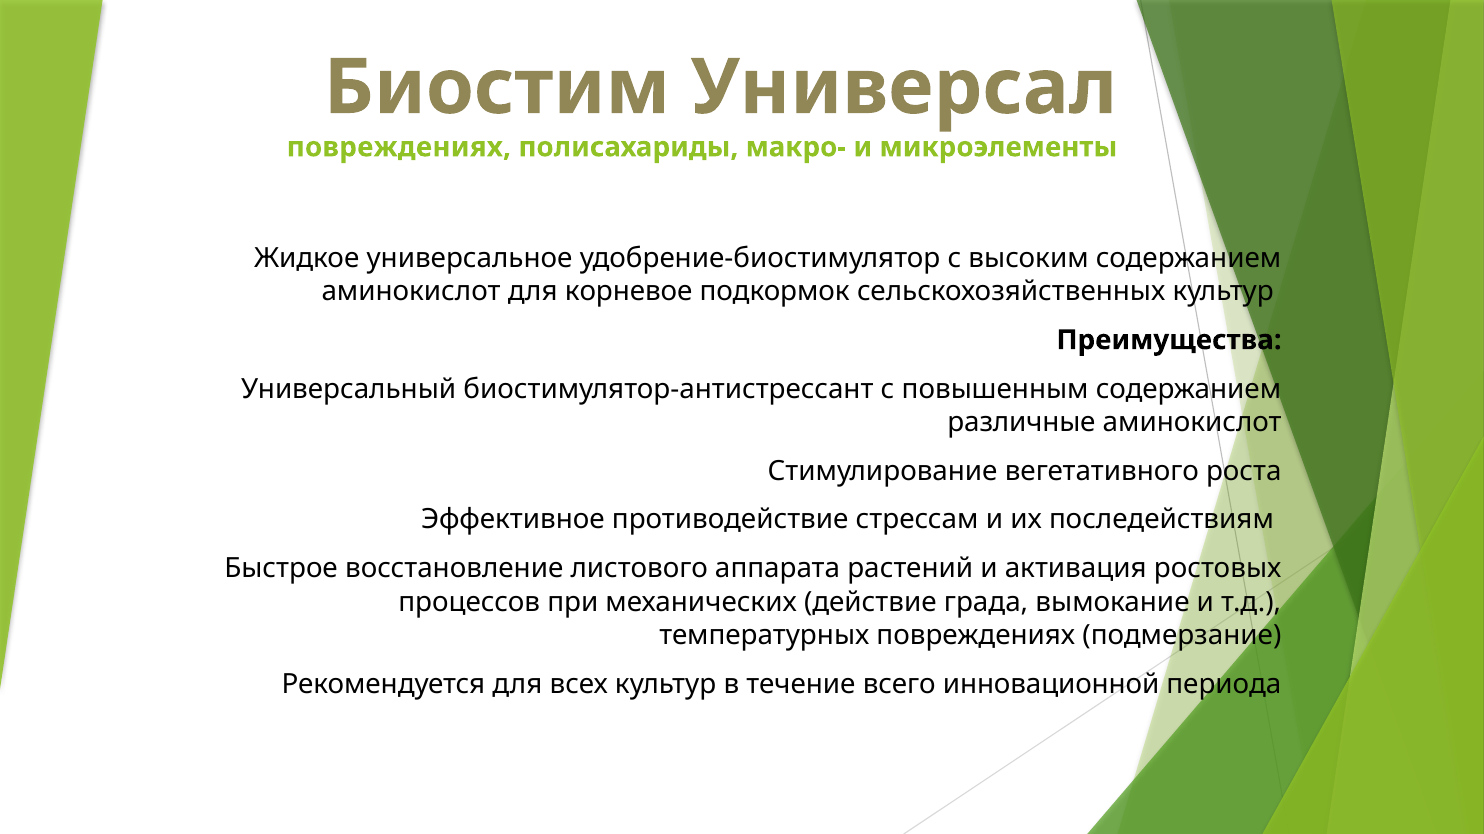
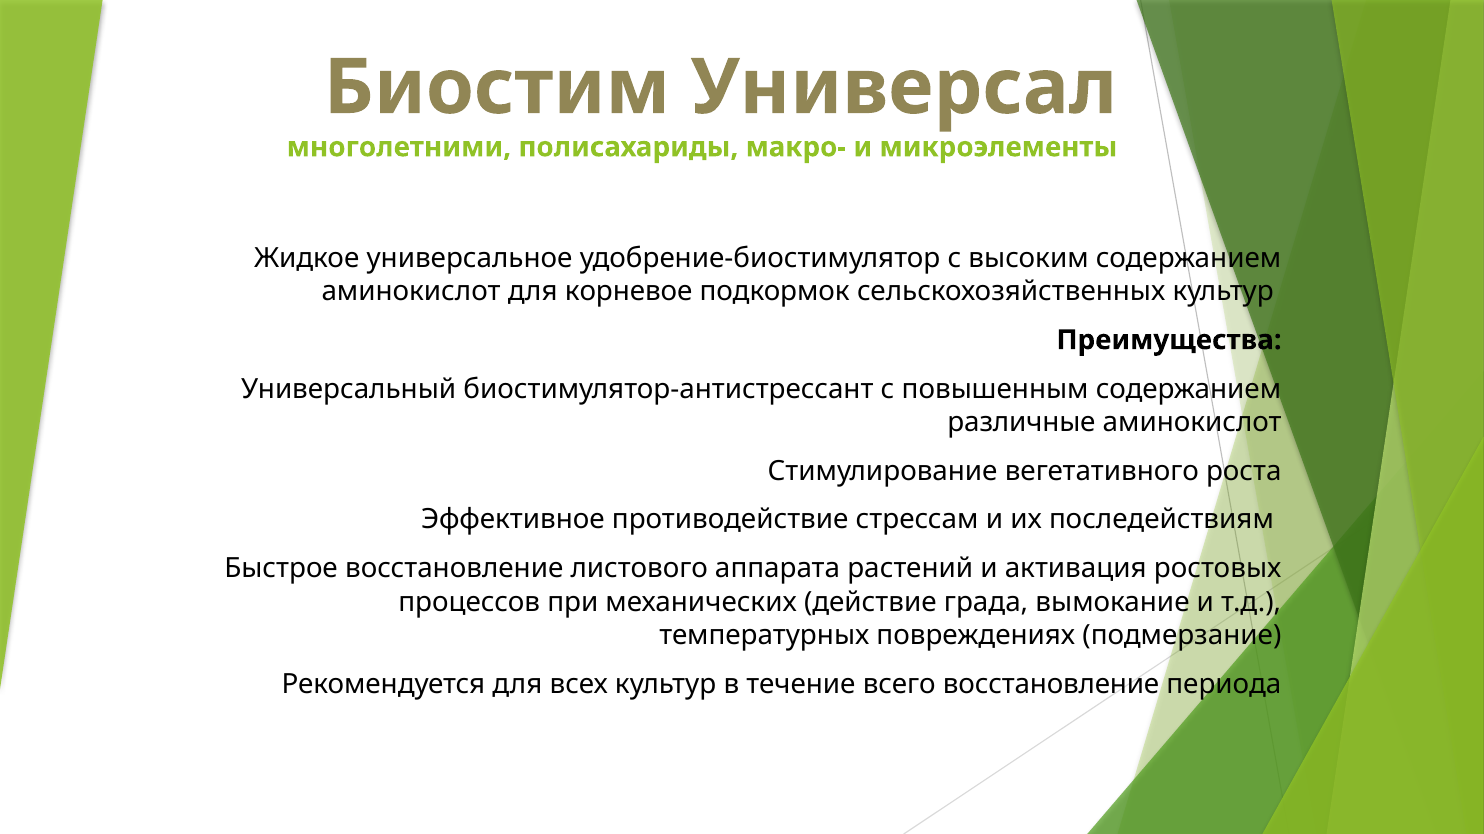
повреждениях: повреждениях -> многолетними (399, 147)
всего инновационной: инновационной -> восстановление (1051, 685)
